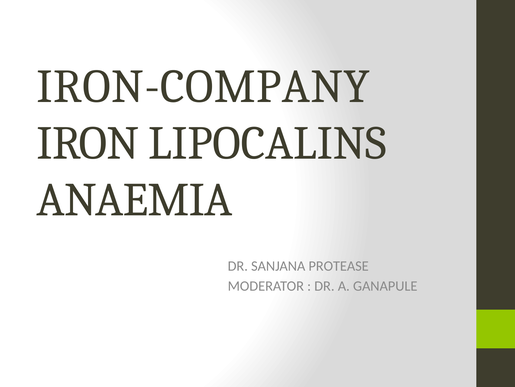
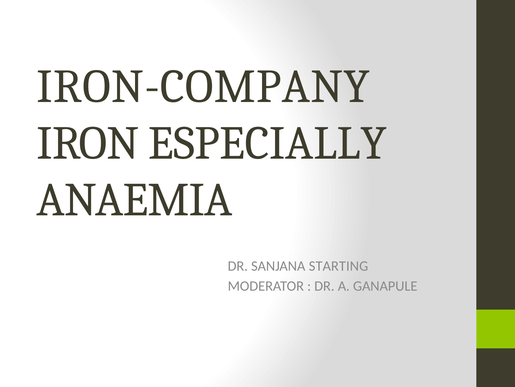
LIPOCALINS: LIPOCALINS -> ESPECIALLY (267, 143)
PROTEASE: PROTEASE -> STARTING (339, 266)
